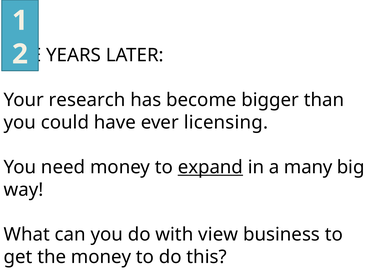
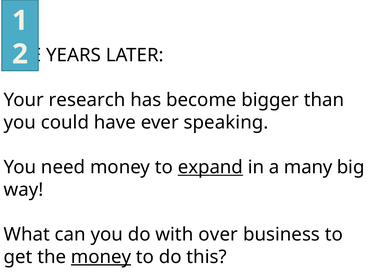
licensing: licensing -> speaking (226, 123)
view: view -> over (218, 235)
money underline: none -> present (101, 257)
